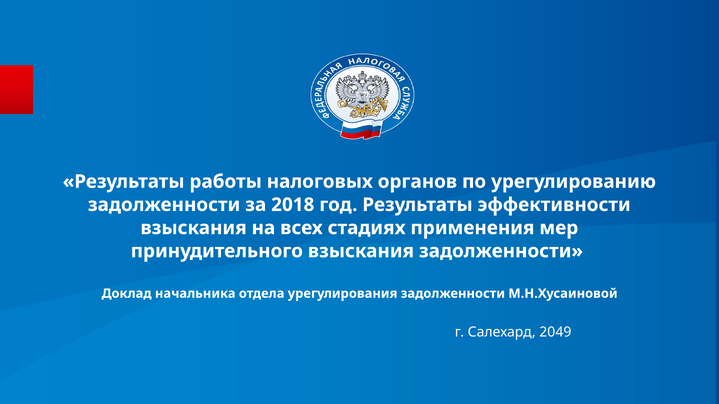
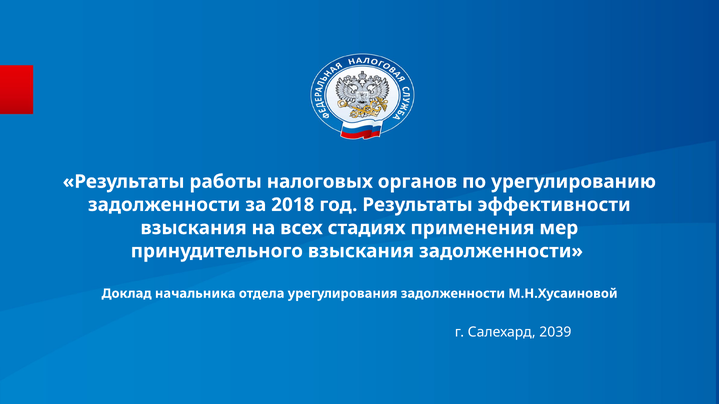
2049: 2049 -> 2039 (555, 333)
